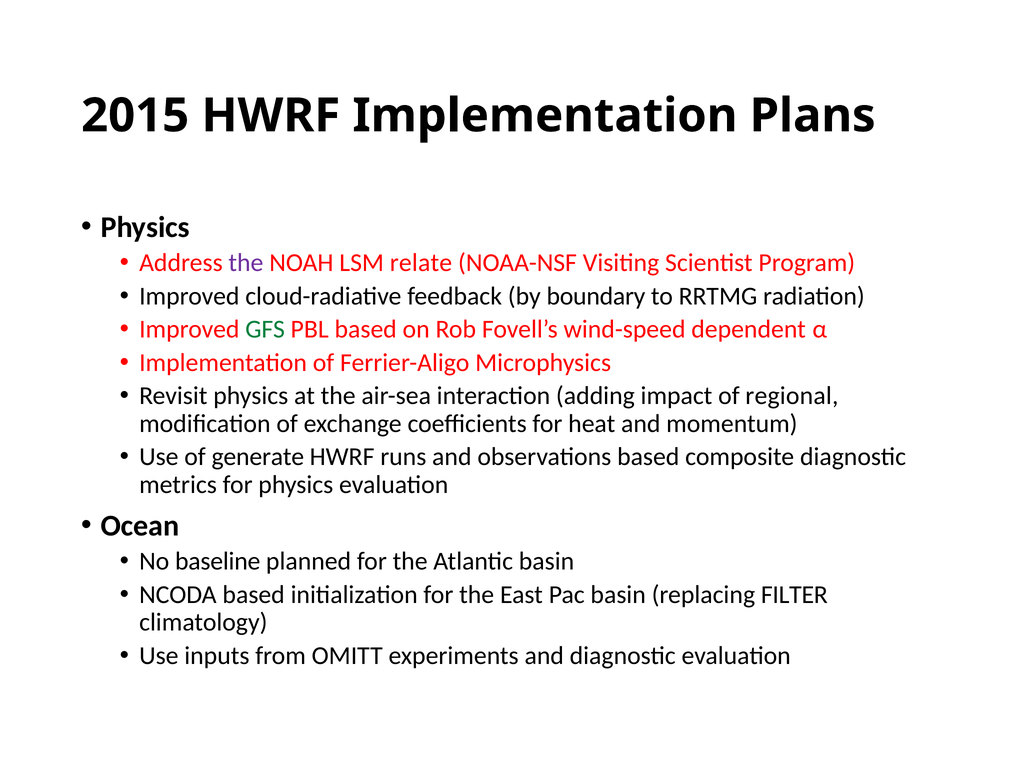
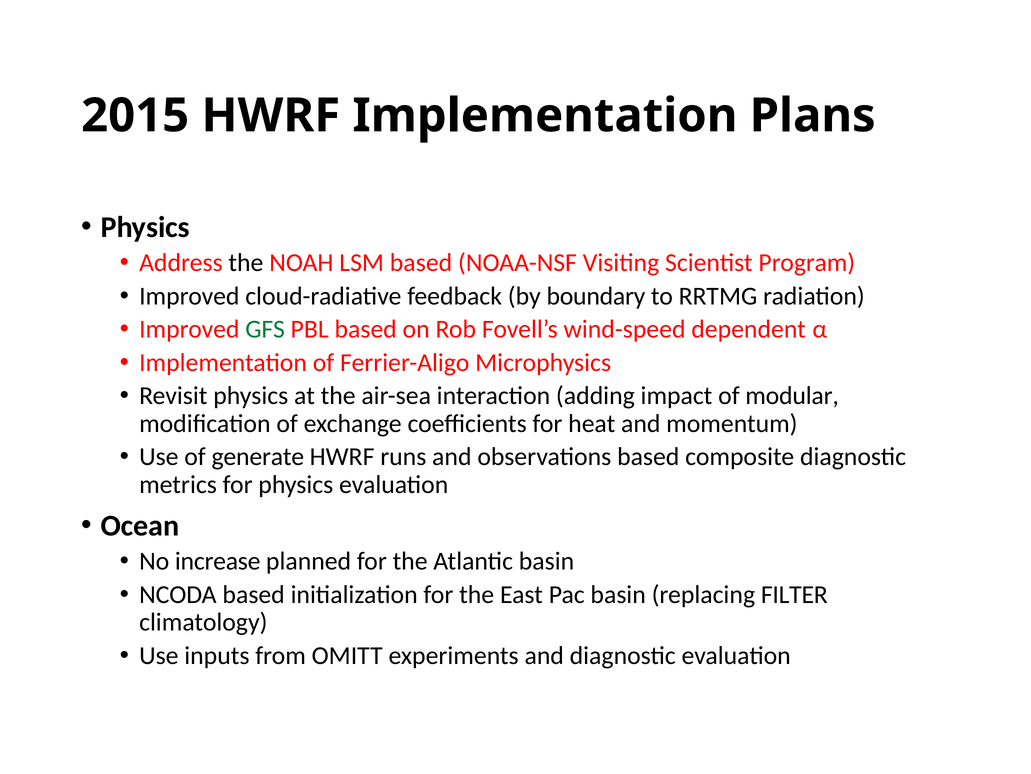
the colour: purple -> black (246, 263)
LSM relate: relate -> based (421, 263)
regional: regional -> modular (792, 395)
baseline: baseline -> increase (218, 561)
